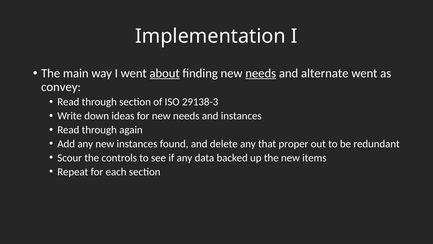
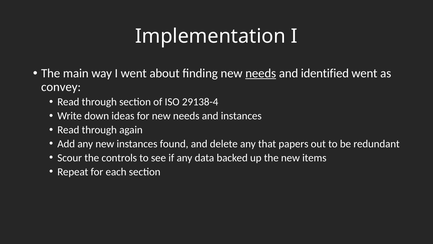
about underline: present -> none (165, 73)
alternate: alternate -> identified (325, 73)
29138-3: 29138-3 -> 29138-4 (200, 102)
proper: proper -> papers (293, 144)
